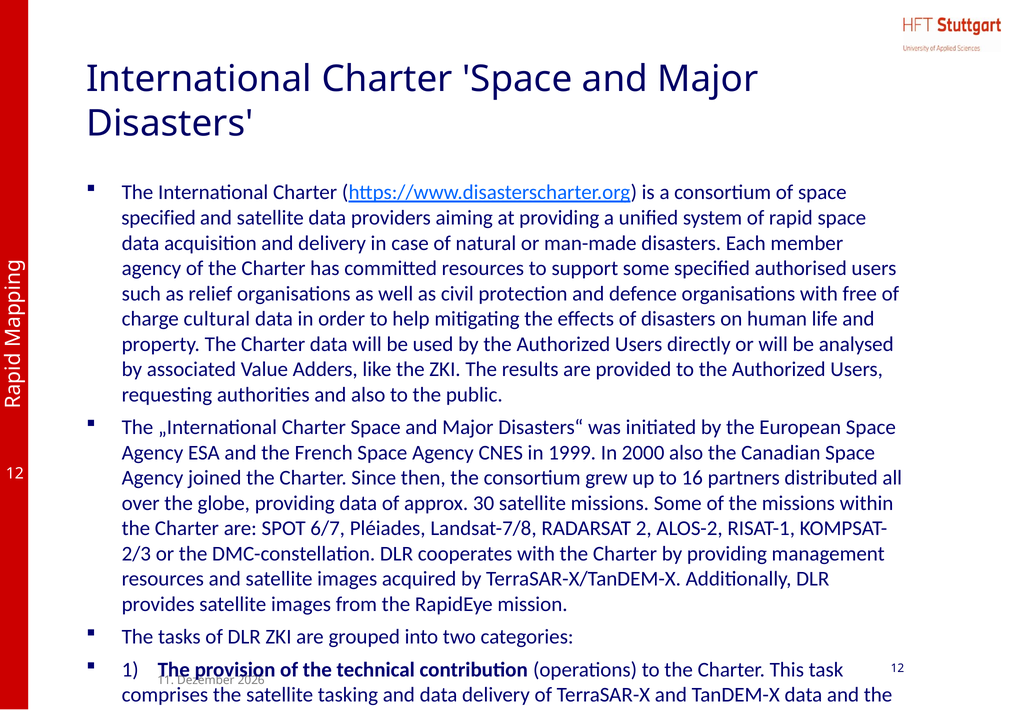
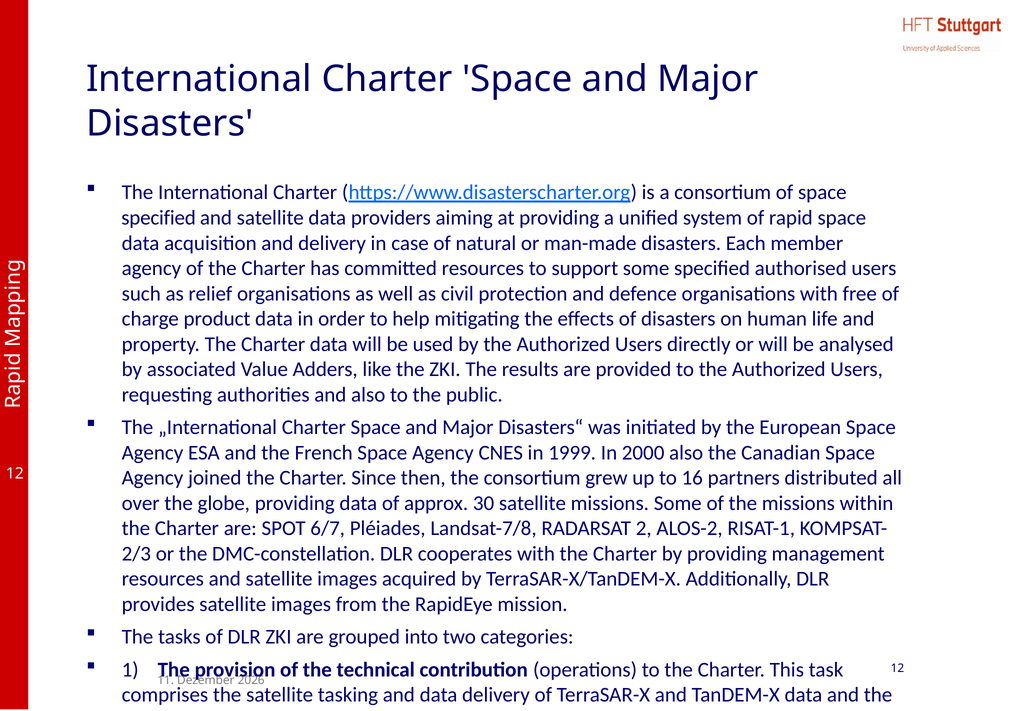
cultural: cultural -> product (217, 319)
